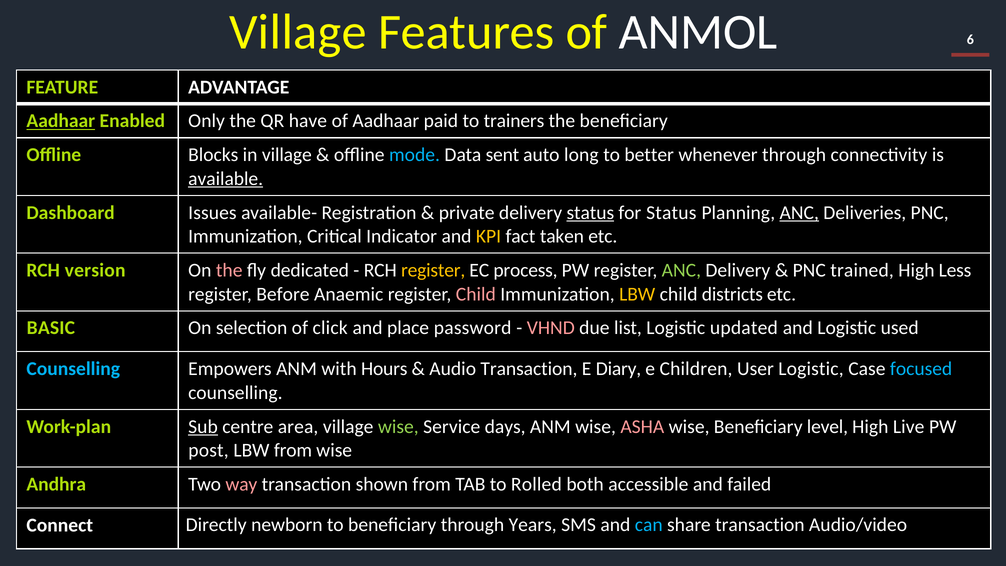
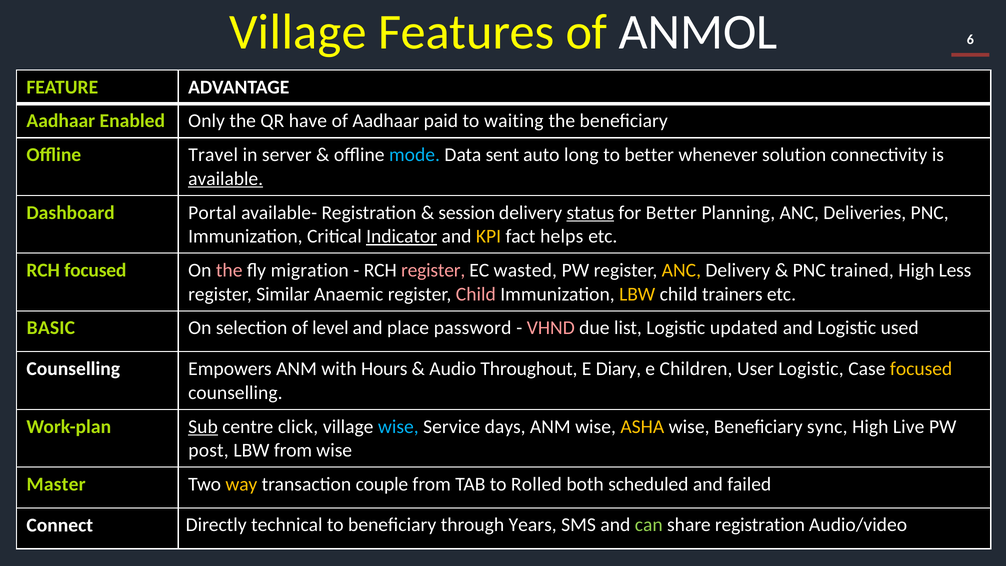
Aadhaar underline: present -> none (61, 121)
trainers: trainers -> waiting (514, 121)
Blocks: Blocks -> Travel (213, 155)
in village: village -> server (287, 155)
whenever through: through -> solution (794, 155)
Issues: Issues -> Portal (212, 213)
private: private -> session (467, 213)
for Status: Status -> Better (671, 213)
ANC underline: present -> none (799, 213)
Indicator underline: none -> present (402, 236)
taken: taken -> helps (562, 236)
RCH version: version -> focused (95, 270)
dedicated: dedicated -> migration (310, 270)
register colour: yellow -> pink (433, 270)
process: process -> wasted (525, 270)
ANC colour: light green -> yellow (681, 270)
Before: Before -> Similar (283, 294)
districts: districts -> trainers (732, 294)
click: click -> level (330, 328)
Counselling colour: light blue -> white (73, 369)
Audio Transaction: Transaction -> Throughout (529, 369)
focused colour: light blue -> yellow (921, 369)
area: area -> click (298, 426)
wise colour: light green -> light blue (398, 426)
ASHA colour: pink -> yellow (642, 426)
level: level -> sync (827, 426)
Andhra: Andhra -> Master (56, 484)
way colour: pink -> yellow (241, 484)
shown: shown -> couple (382, 484)
accessible: accessible -> scheduled (648, 484)
newborn: newborn -> technical (287, 525)
can colour: light blue -> light green (649, 525)
share transaction: transaction -> registration (760, 525)
